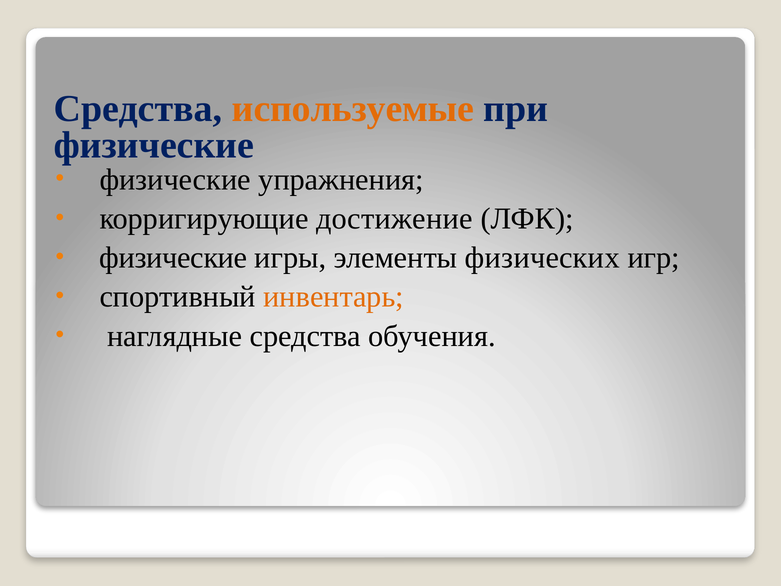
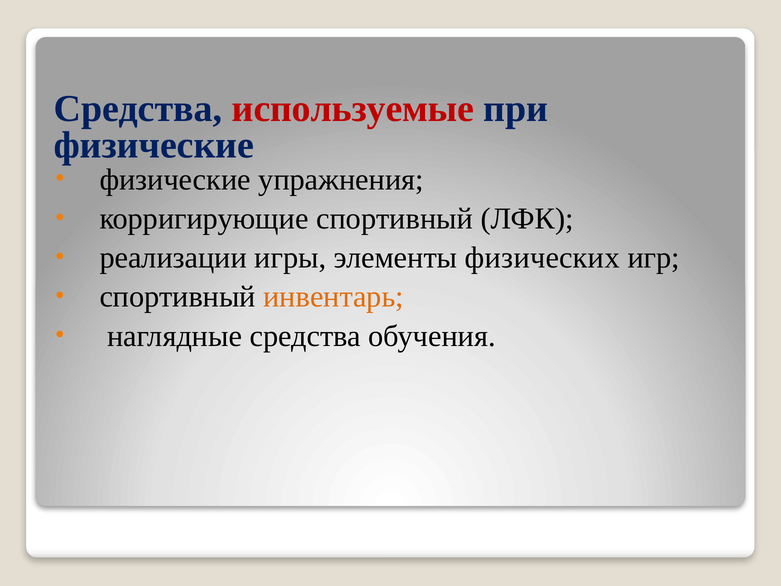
используемые colour: orange -> red (353, 109)
корригирующие достижение: достижение -> спортивный (395, 219)
физические: физические -> реализации (173, 258)
